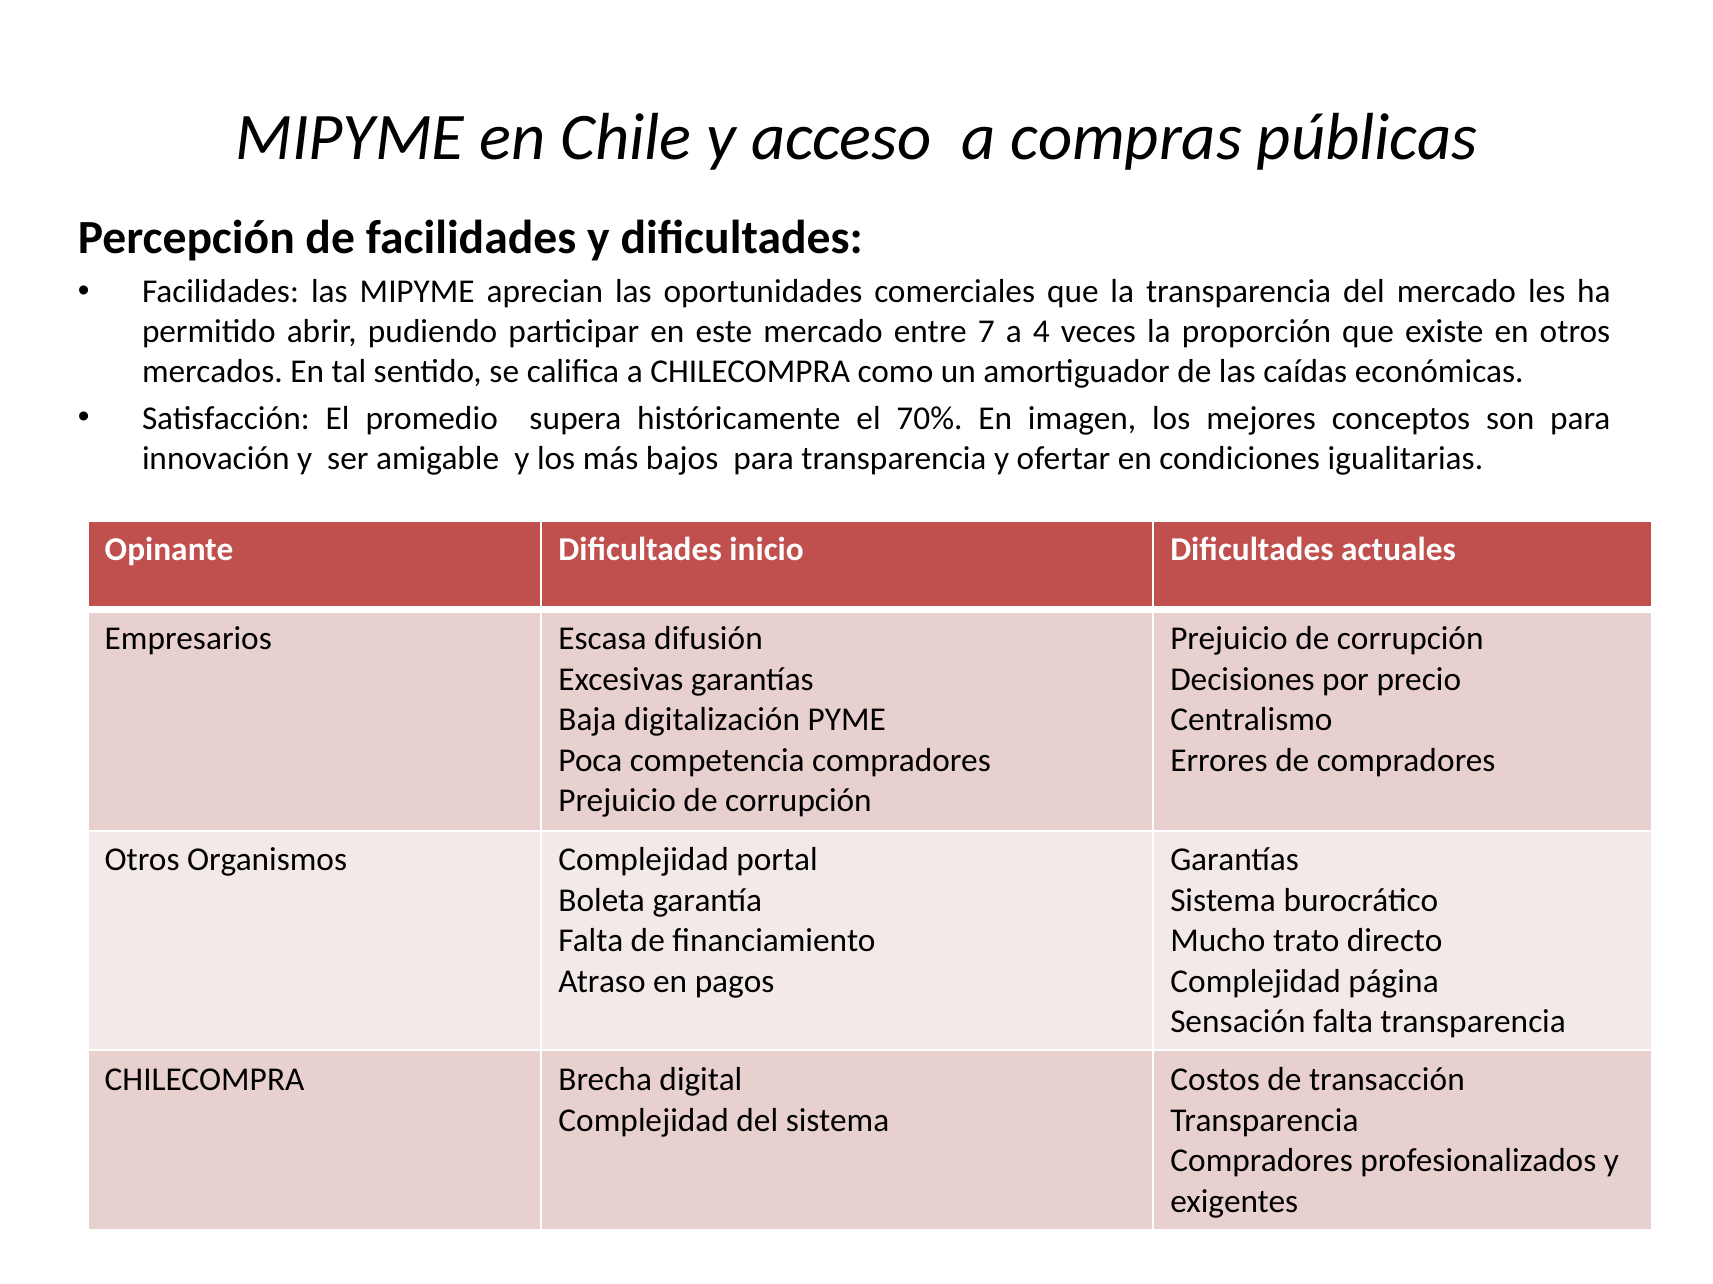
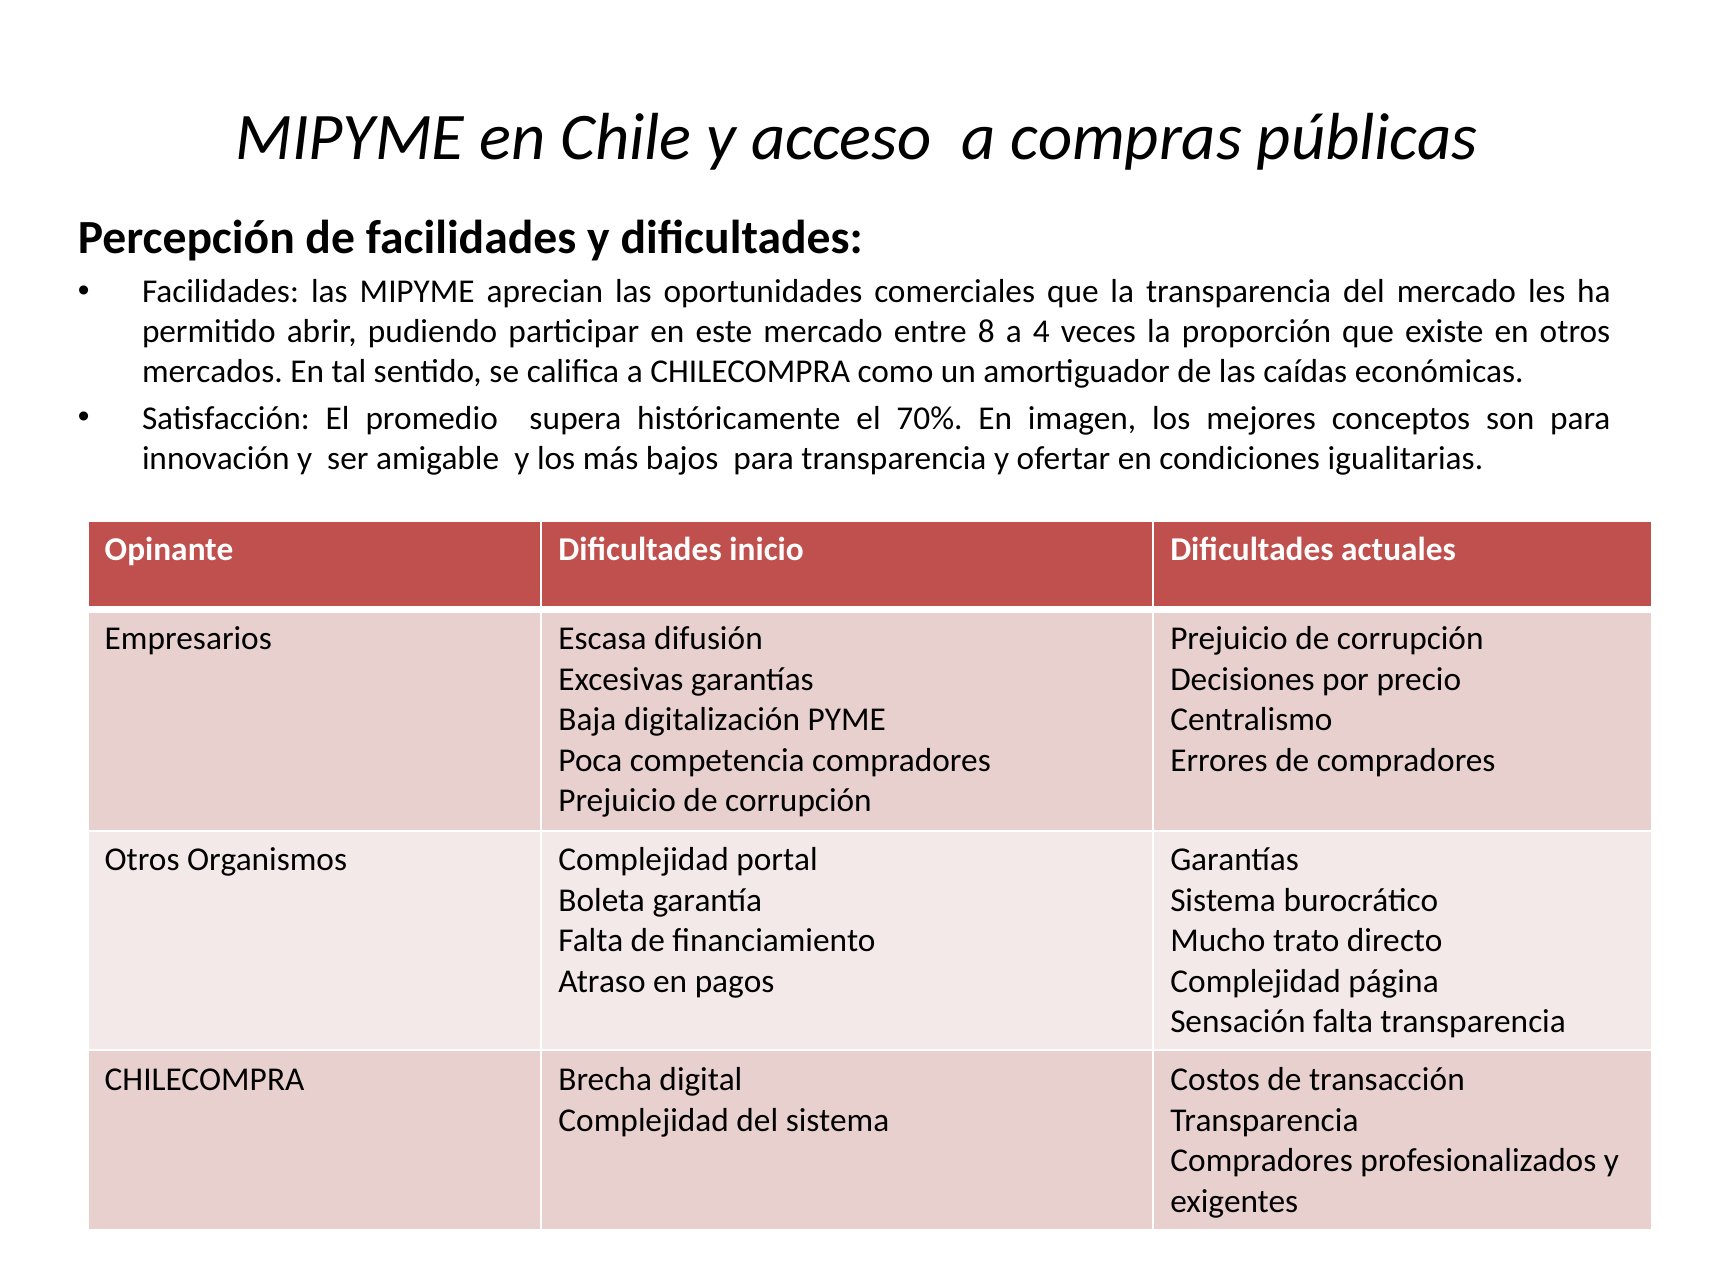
7: 7 -> 8 (986, 332)
